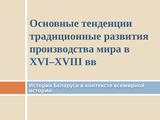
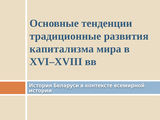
производства: производства -> капитализма (62, 49)
